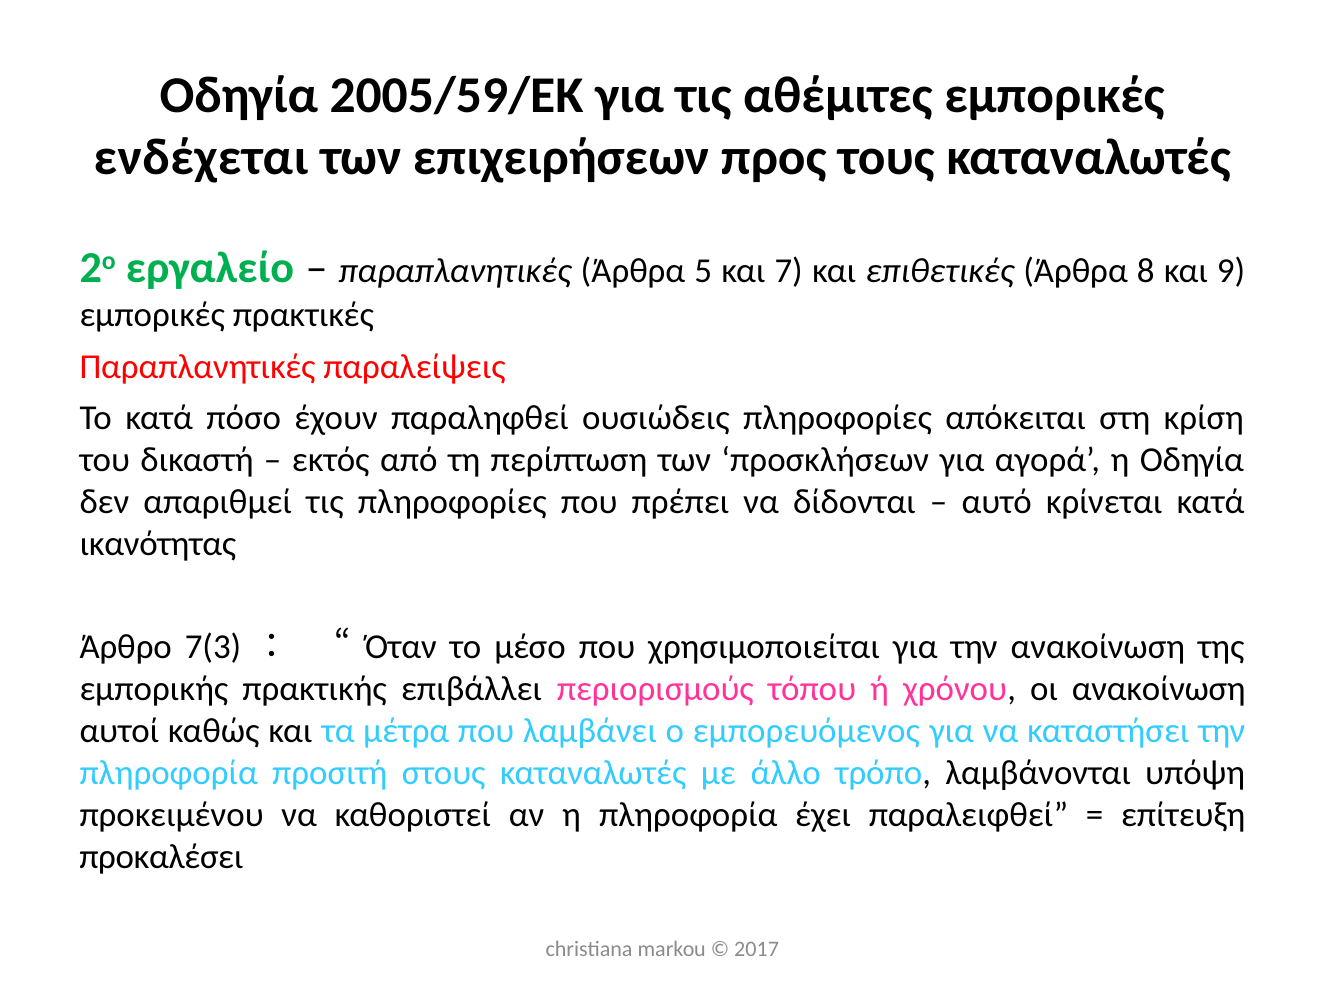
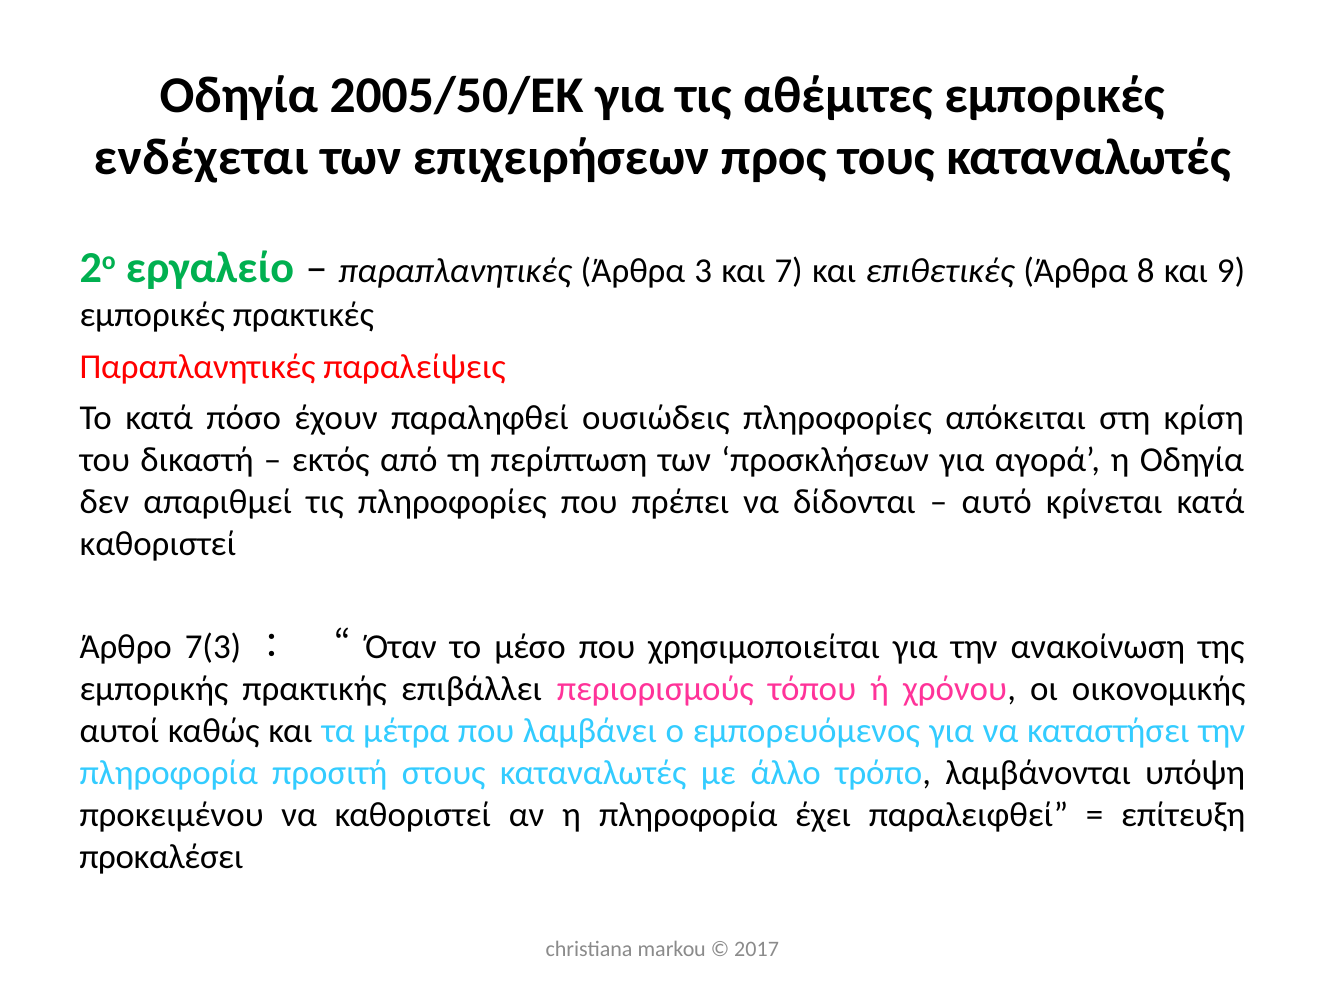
2005/59/EK: 2005/59/EK -> 2005/50/EK (456, 95)
5: 5 -> 3 (703, 271)
ικανότητας: ικανότητας -> καθοριστεί (158, 544)
οι ανακοίνωση: ανακοίνωση -> οικονομικής (1159, 689)
